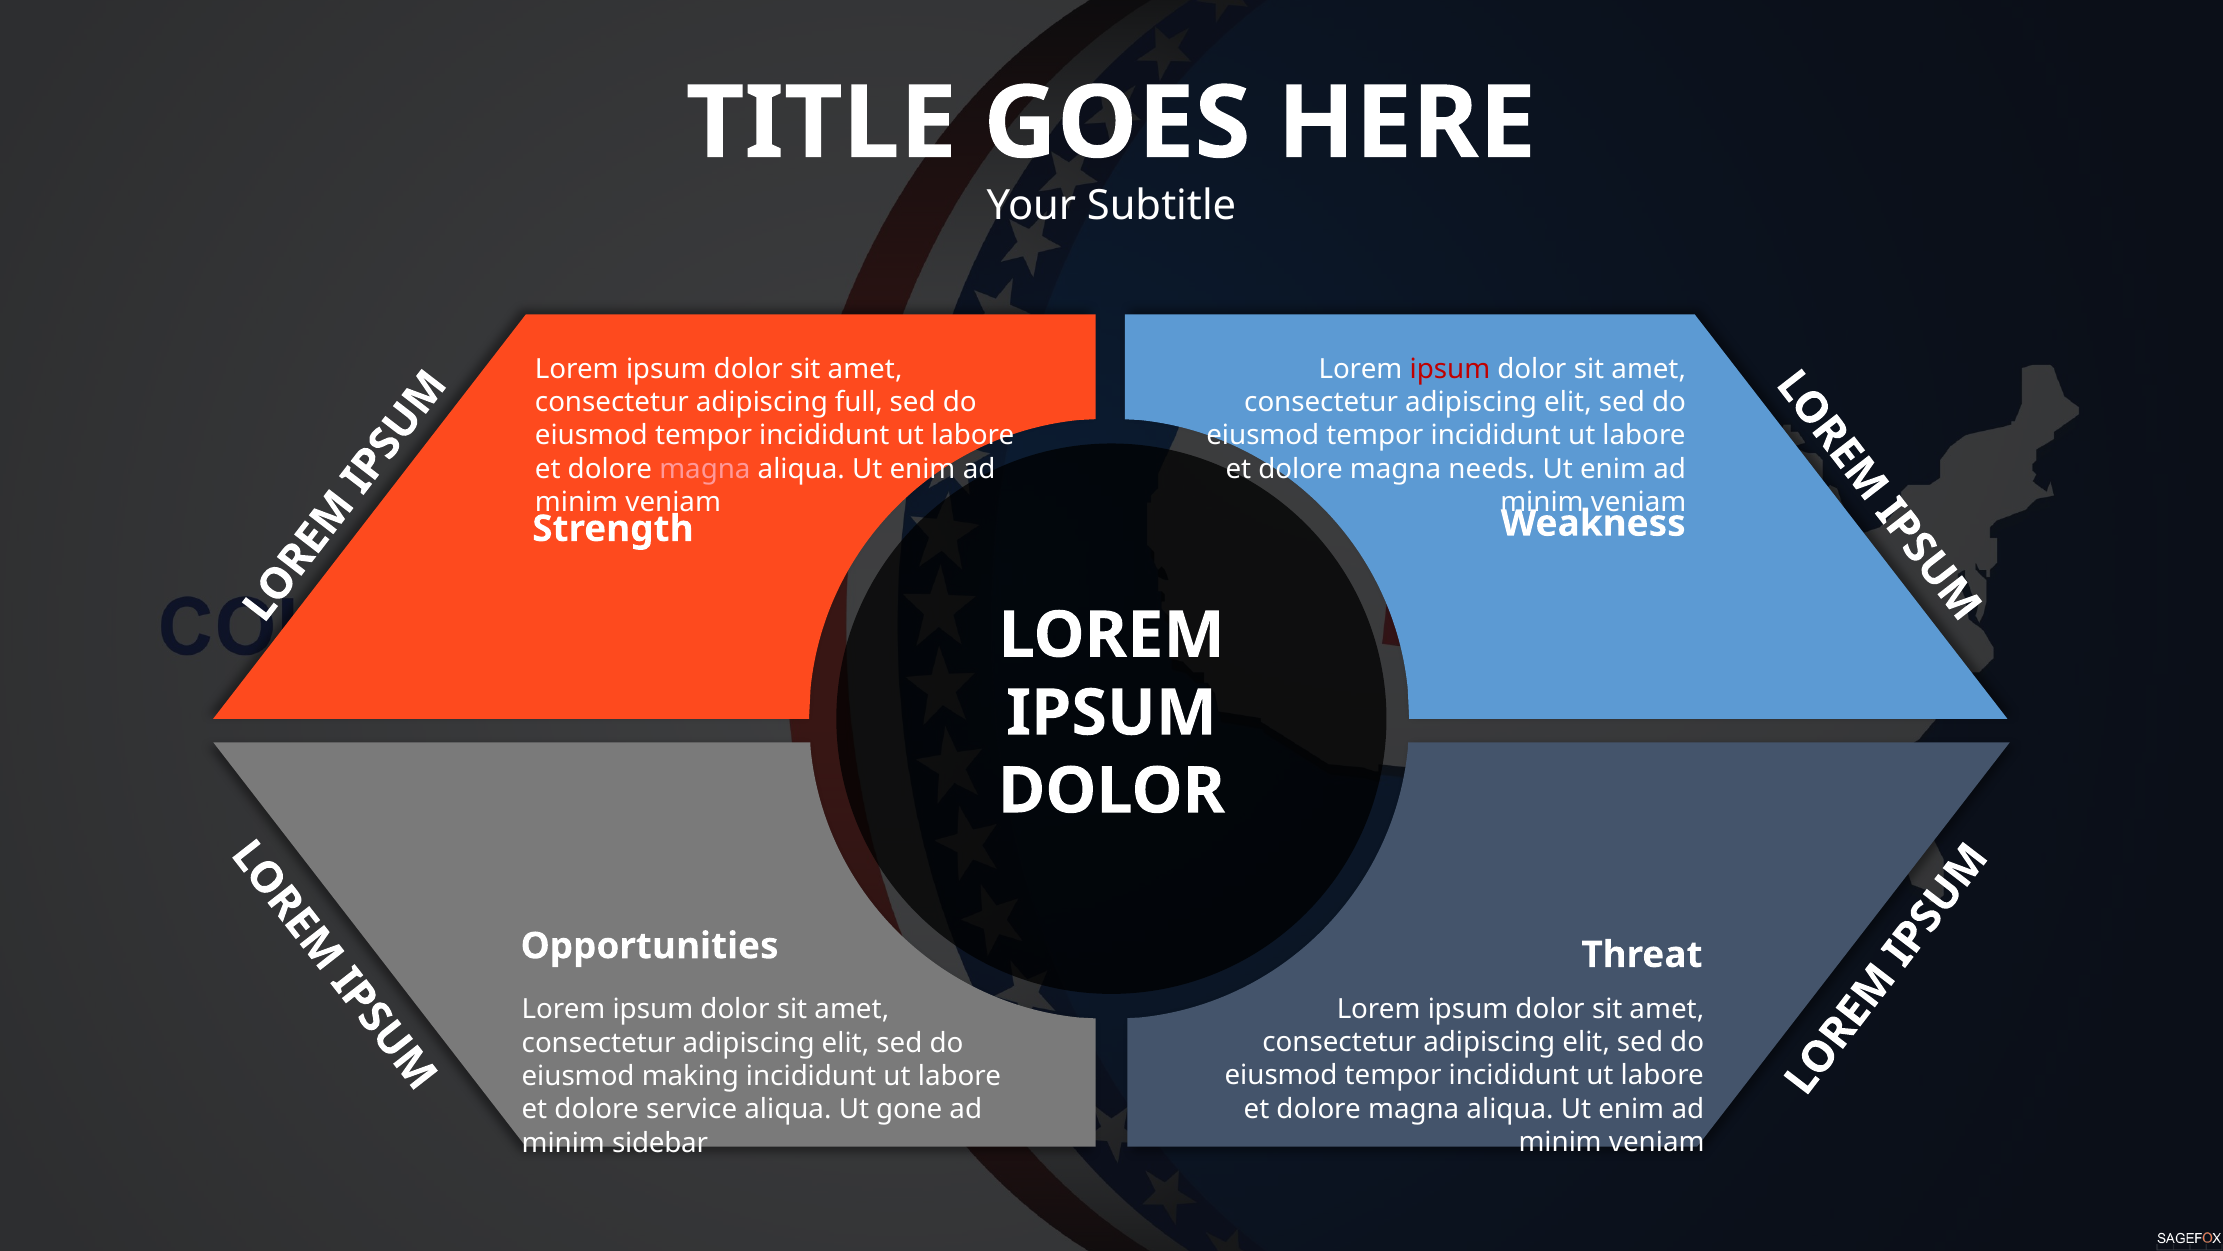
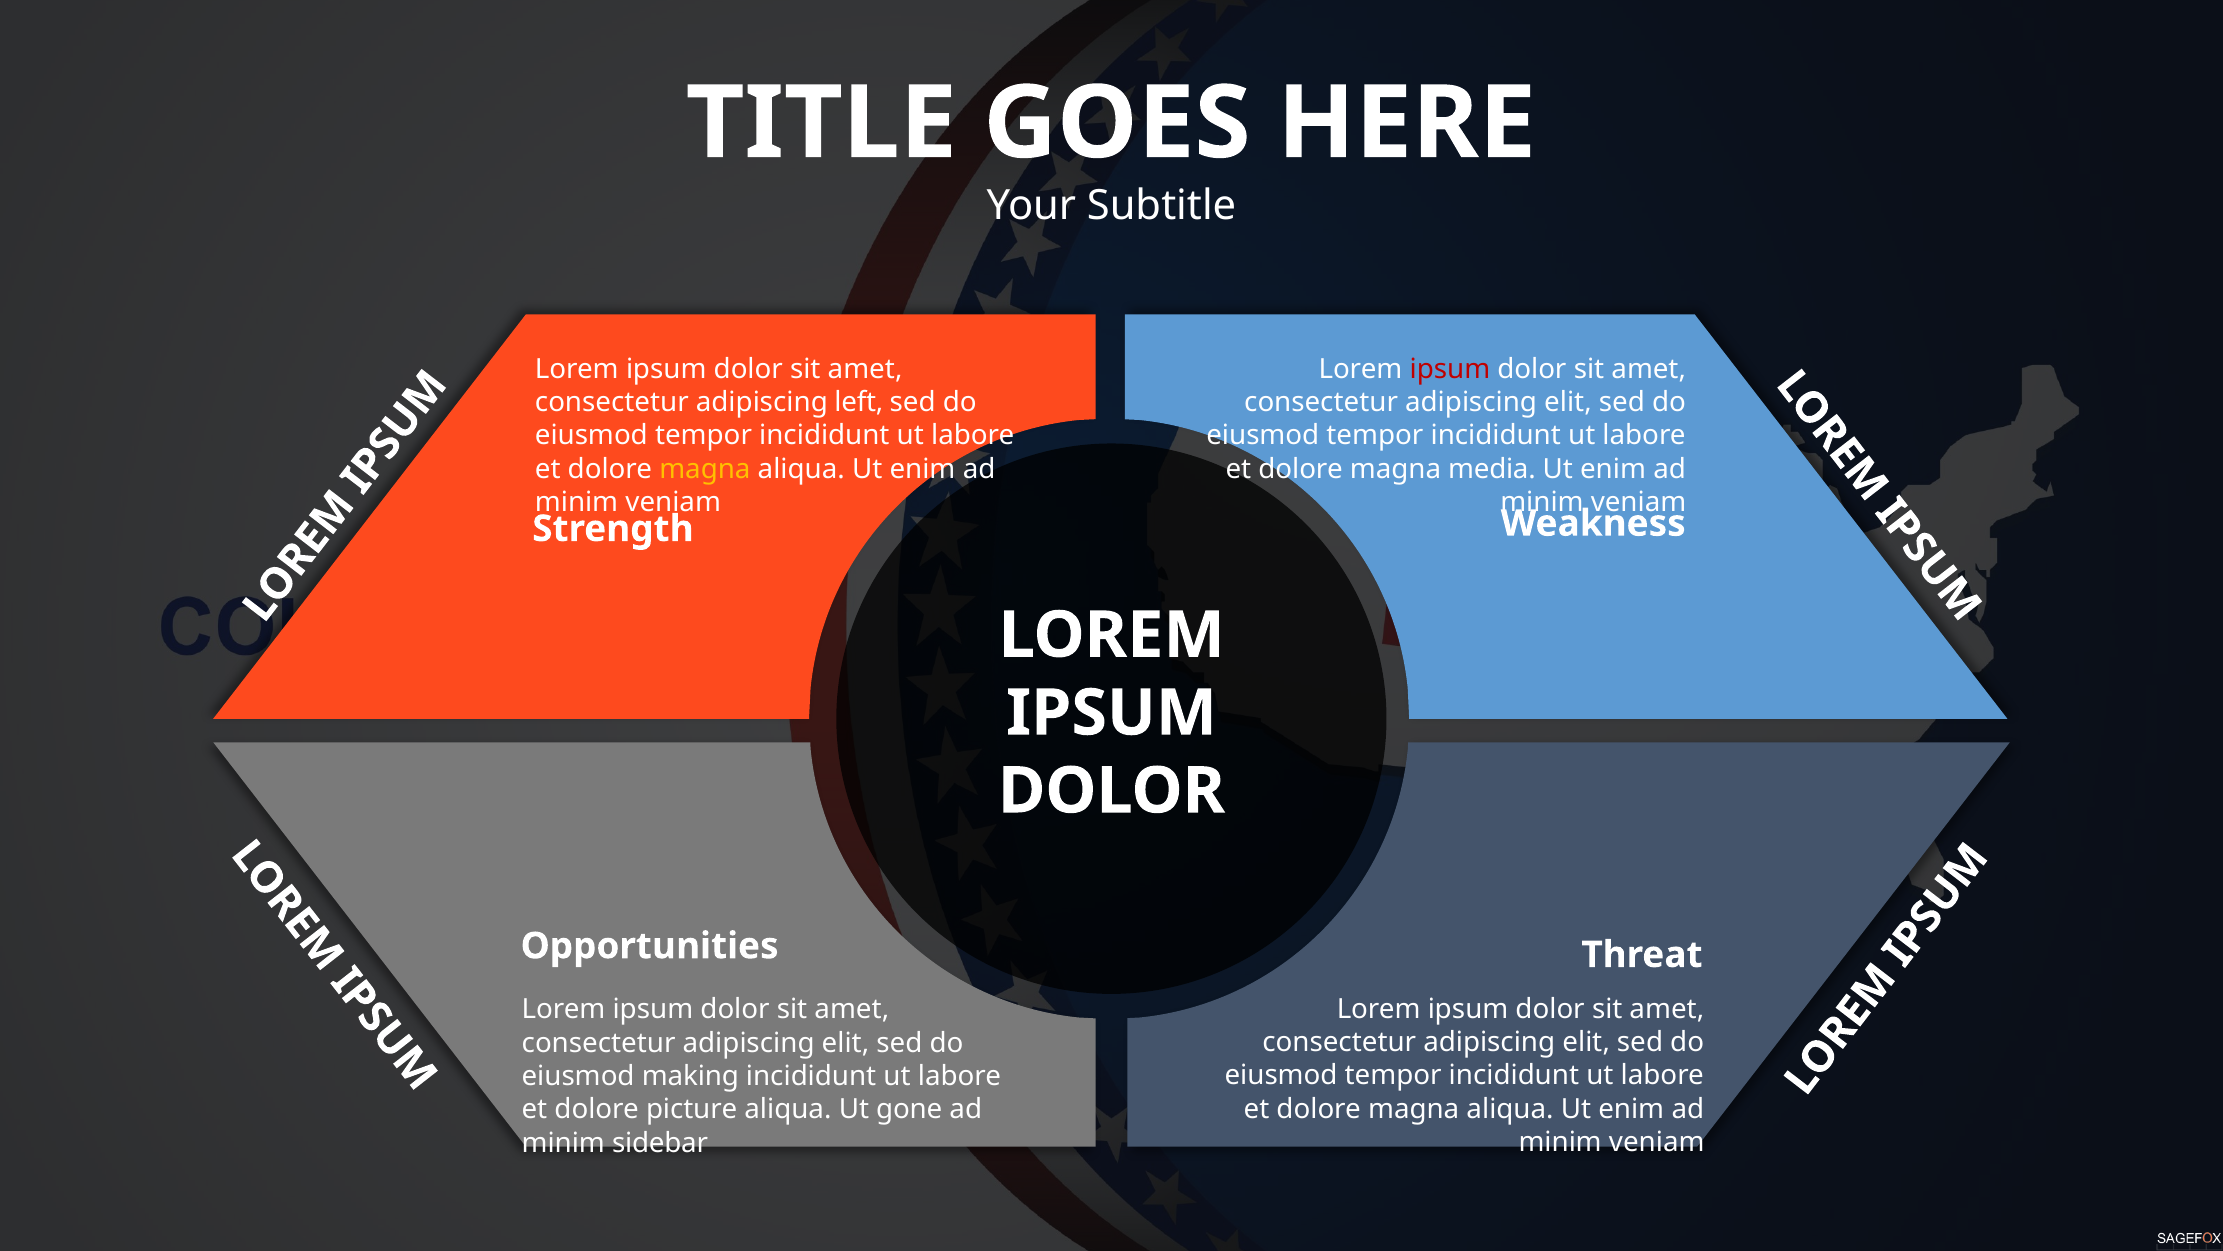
full: full -> left (859, 402)
magna colour: pink -> yellow (705, 469)
needs: needs -> media (1492, 469)
service: service -> picture (692, 1109)
